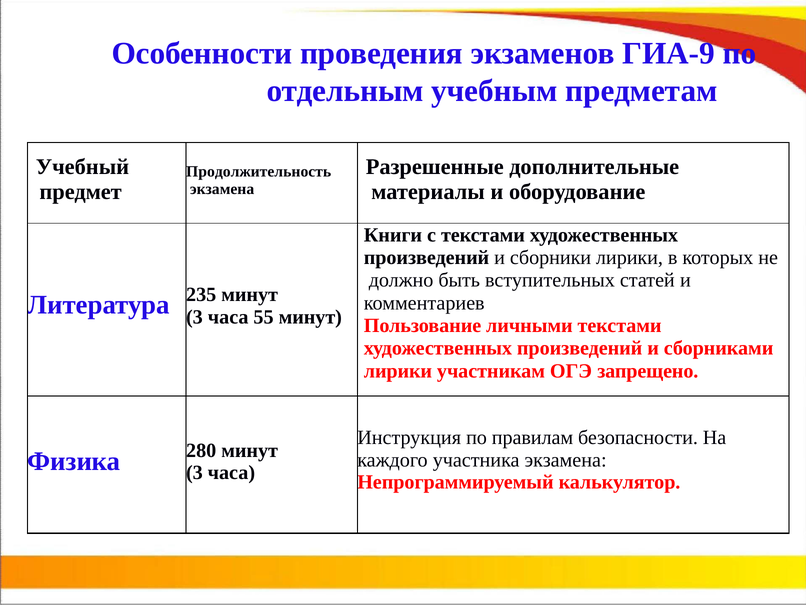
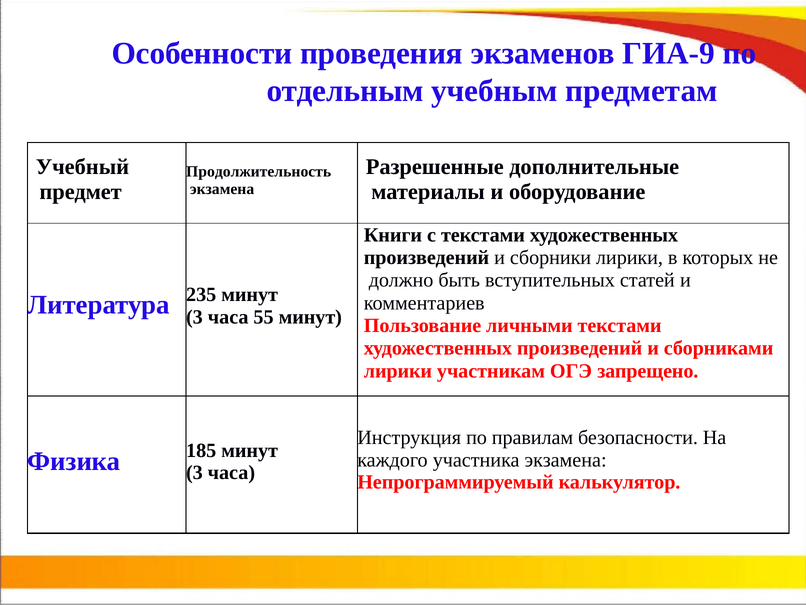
280: 280 -> 185 (201, 450)
